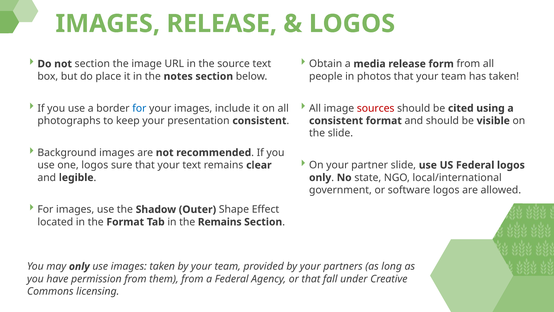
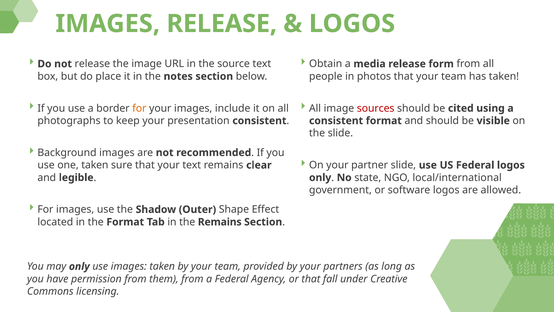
not section: section -> release (92, 64)
for colour: blue -> orange (139, 108)
one logos: logos -> taken (95, 165)
